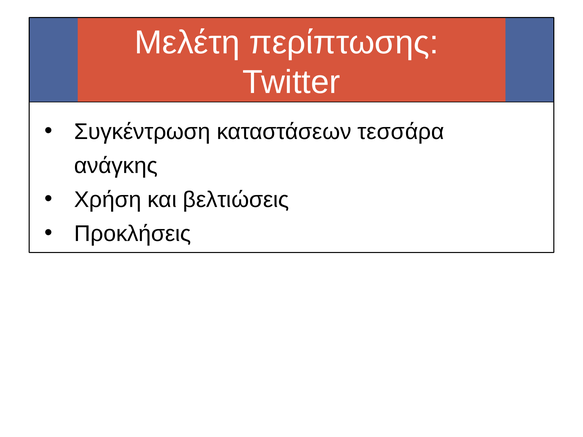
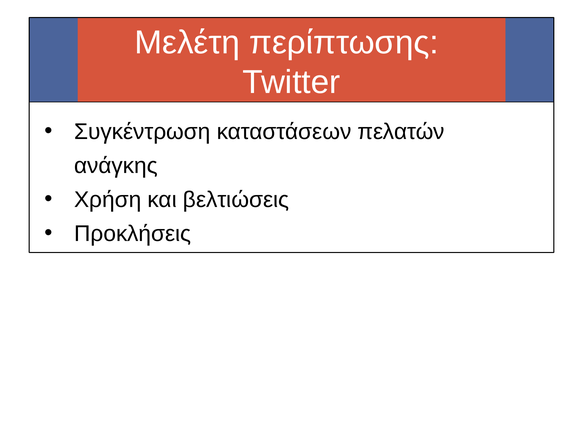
τεσσάρα: τεσσάρα -> πελατών (401, 132)
